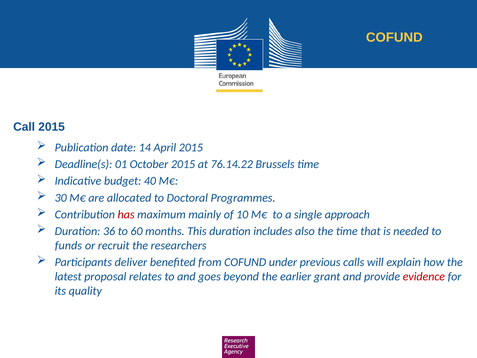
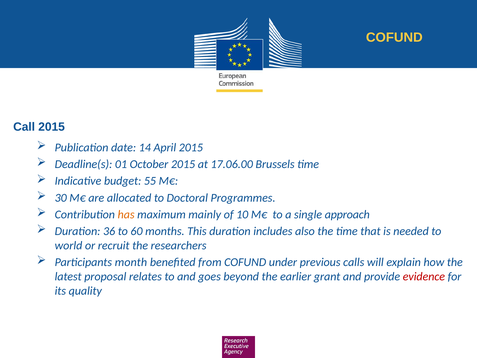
76.14.22: 76.14.22 -> 17.06.00 (232, 164)
40: 40 -> 55 (150, 181)
has colour: red -> orange (126, 214)
funds: funds -> world (69, 245)
deliver: deliver -> month (131, 262)
